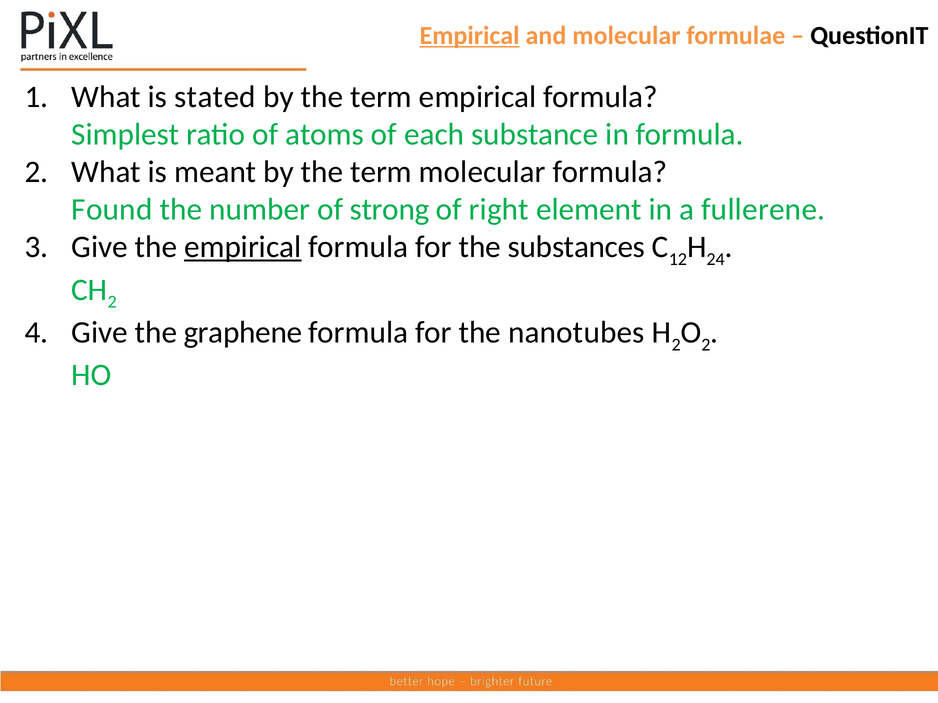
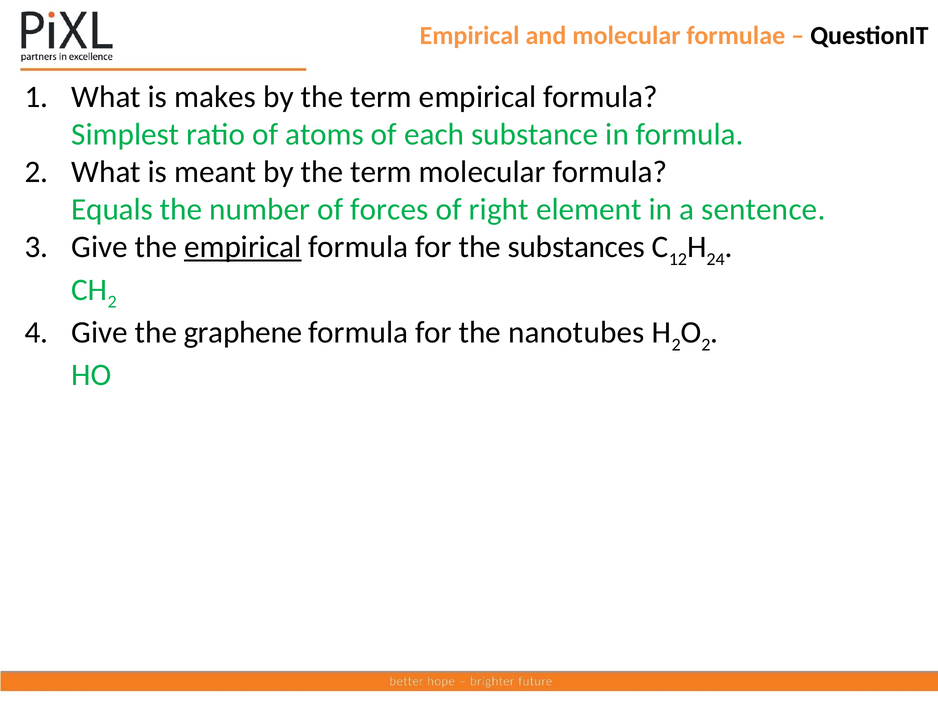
Empirical underline: present -> none (470, 35)
stated: stated -> makes (215, 97)
Found: Found -> Equals (112, 210)
strong: strong -> forces (389, 210)
fullerene: fullerene -> sentence (763, 210)
